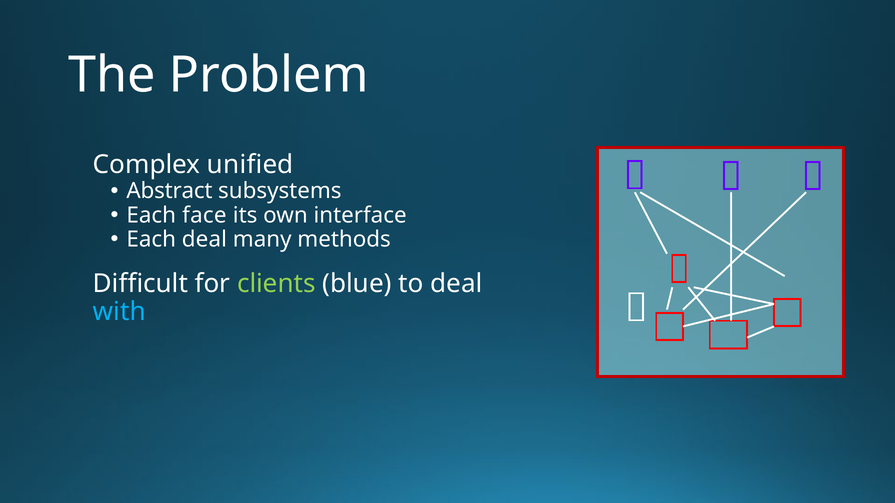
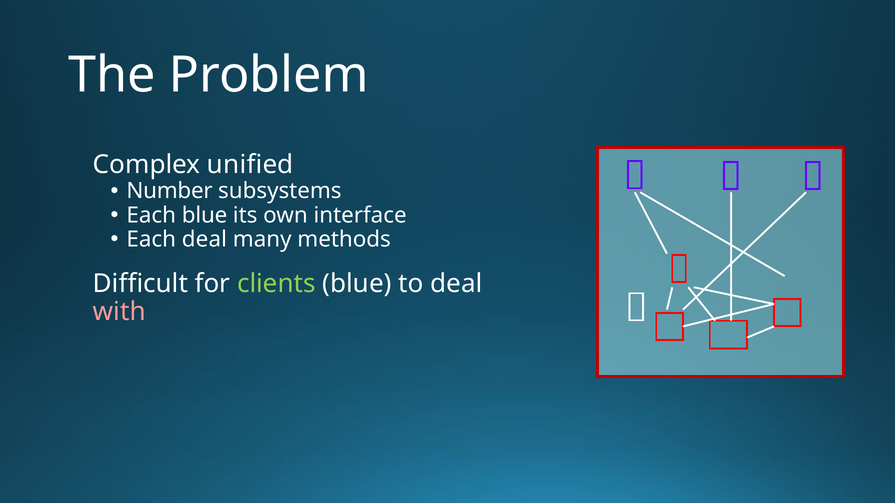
Abstract: Abstract -> Number (170, 191)
Each face: face -> blue (205, 215)
with colour: light blue -> pink (119, 312)
